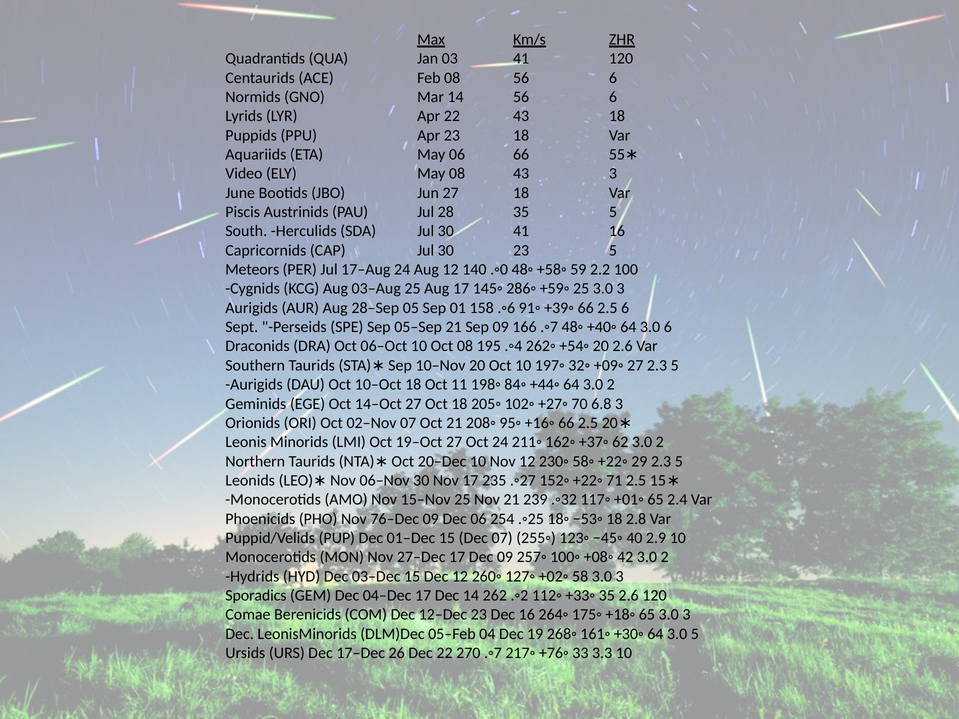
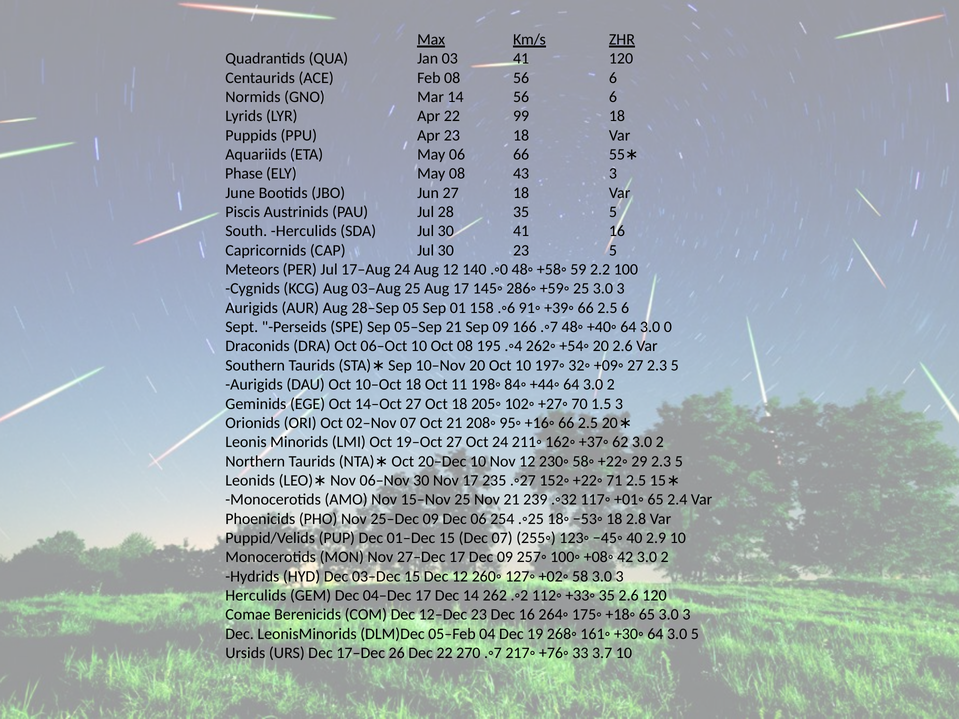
22 43: 43 -> 99 (521, 116)
Video: Video -> Phase (244, 174)
3.0 6: 6 -> 0 (668, 327)
6.8: 6.8 -> 1.5 (601, 404)
76–Dec: 76–Dec -> 25–Dec (395, 519)
Sporadics: Sporadics -> Herculids (256, 596)
3.3: 3.3 -> 3.7 (602, 653)
